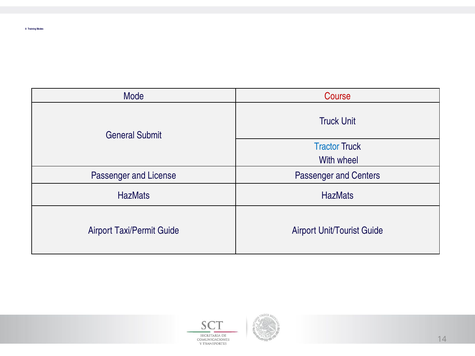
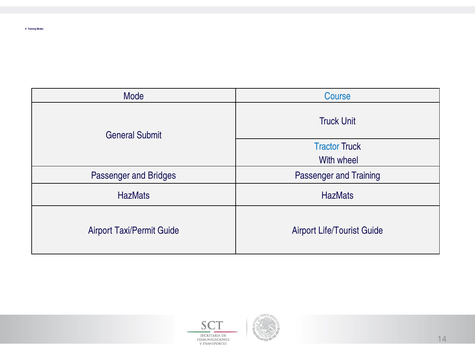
Course colour: red -> blue (338, 96)
License: License -> Bridges (162, 176)
and Centers: Centers -> Training (366, 176)
Unit/Tourist: Unit/Tourist -> Life/Tourist (339, 231)
